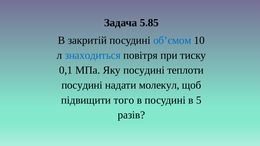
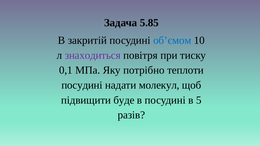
знаходиться colour: blue -> purple (93, 55)
Яку посудині: посудині -> потрібно (144, 70)
того: того -> буде (124, 100)
